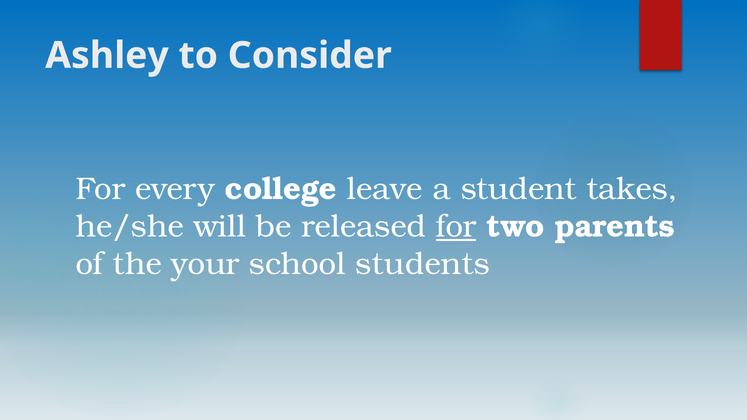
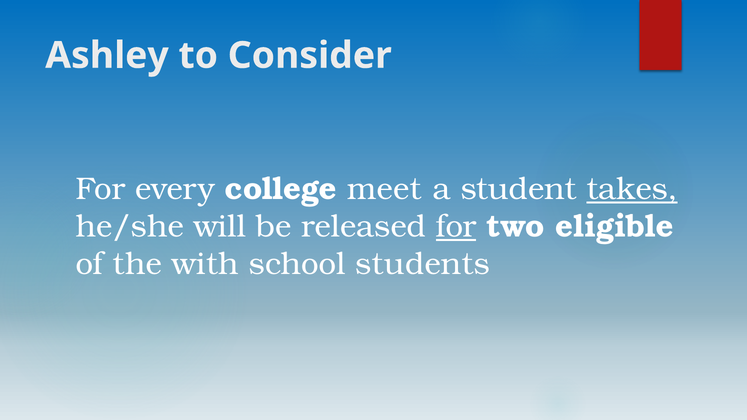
leave: leave -> meet (385, 189)
takes underline: none -> present (632, 189)
parents: parents -> eligible (615, 227)
your: your -> with (205, 264)
